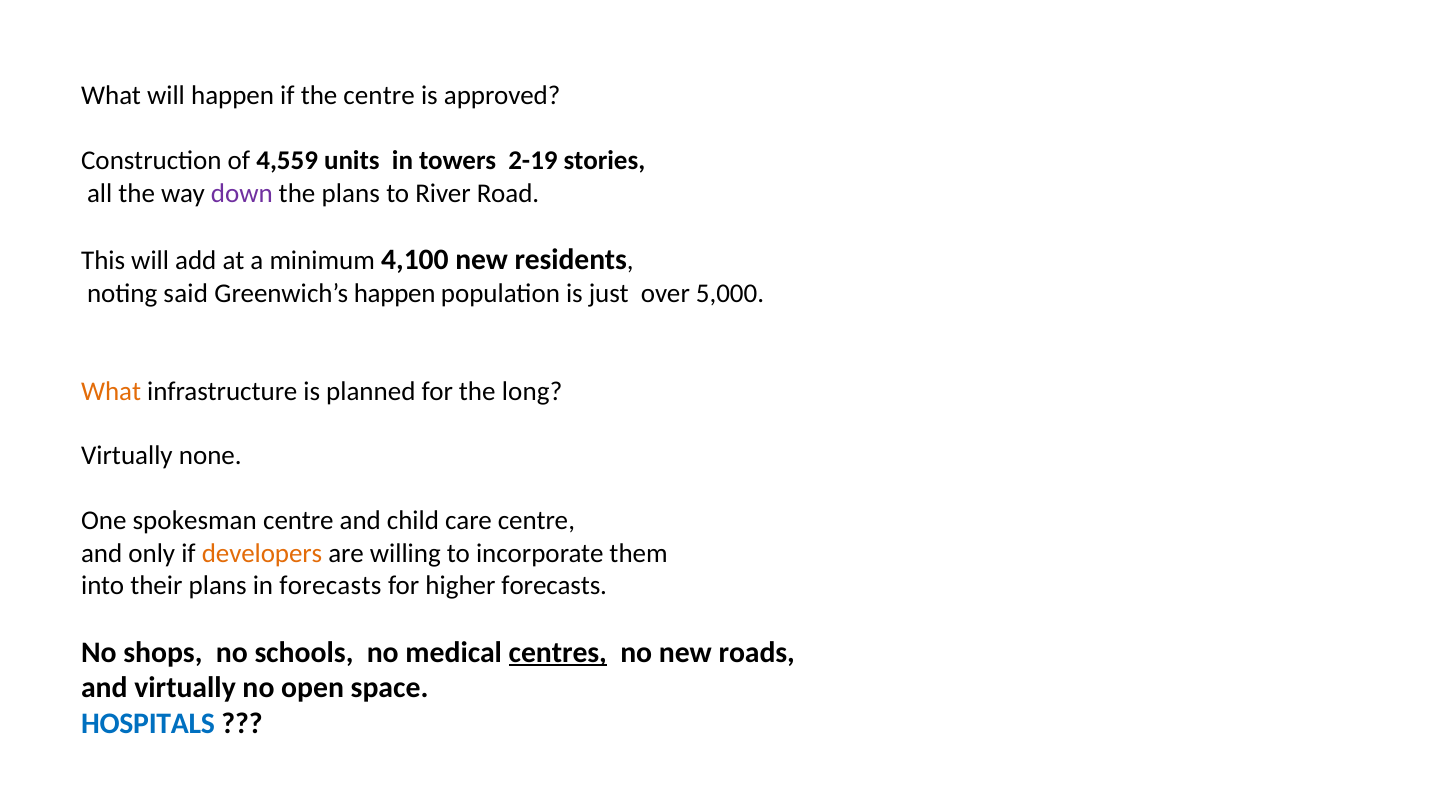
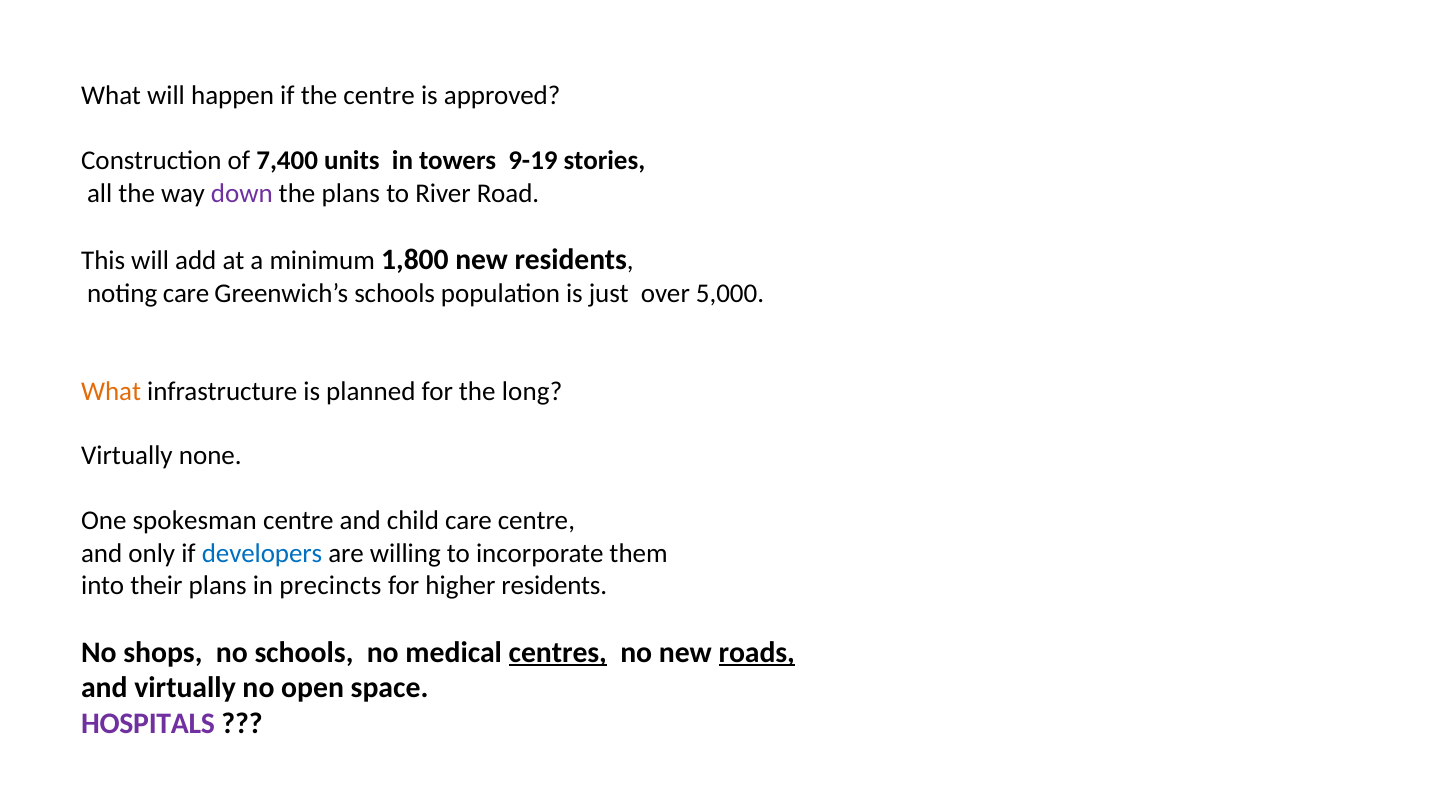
4,559: 4,559 -> 7,400 (287, 161)
2-19: 2-19 -> 9-19 (533, 161)
4,100: 4,100 -> 1,800 (415, 260)
noting said: said -> care (186, 293)
Greenwich’s happen: happen -> schools (395, 293)
developers colour: orange -> blue (262, 553)
in forecasts: forecasts -> precincts (330, 585)
higher forecasts: forecasts -> residents (554, 585)
roads underline: none -> present (757, 652)
HOSPITALS colour: blue -> purple (148, 723)
